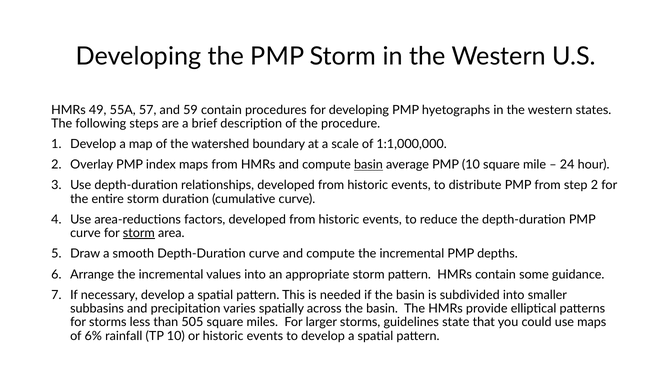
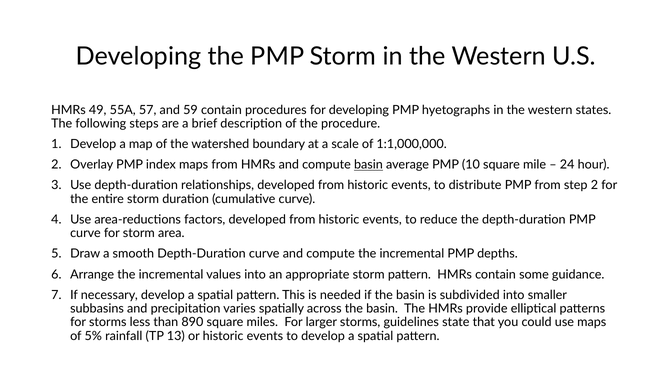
storm underline: present -> none (139, 233)
505: 505 -> 890 (192, 322)
6%: 6% -> 5% (93, 336)
TP 10: 10 -> 13 (176, 336)
